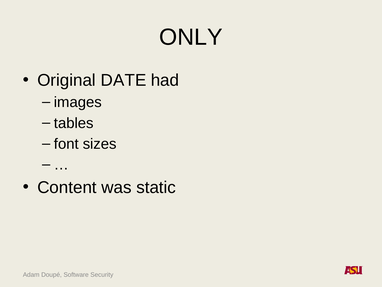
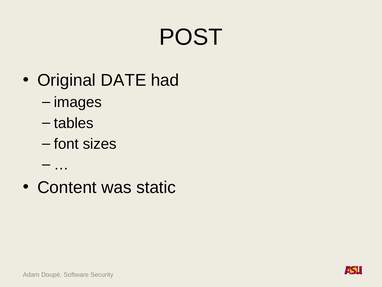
ONLY: ONLY -> POST (191, 37)
